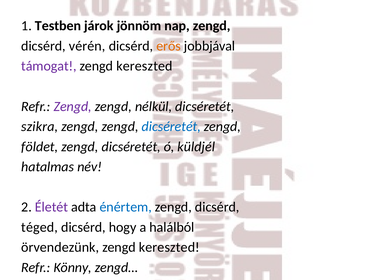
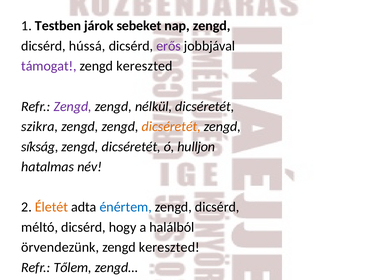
jönnöm: jönnöm -> sebeket (139, 26)
vérén: vérén -> hússá (87, 46)
erős colour: orange -> purple (169, 46)
dicséretét colour: blue -> orange (171, 126)
földet: földet -> síkság (40, 147)
küldjél: küldjél -> hulljon (196, 147)
Életét colour: purple -> orange (51, 207)
téged: téged -> méltó (40, 227)
Könny: Könny -> Tőlem (73, 267)
